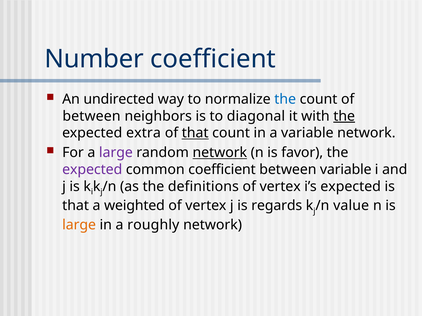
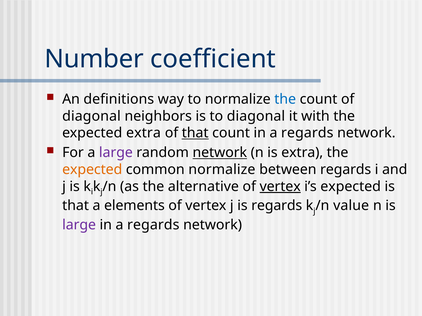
undirected: undirected -> definitions (119, 99)
between: between -> diagonal (92, 116)
the underline: present -> none (344, 116)
count in a variable: variable -> regards (307, 133)
is favor: favor -> extra (302, 153)
expected colour: purple -> orange (92, 170)
common coefficient: coefficient -> normalize (222, 170)
between variable: variable -> regards (346, 170)
definitions: definitions -> alternative (203, 187)
vertex underline: none -> present (280, 187)
weighted: weighted -> elements (134, 206)
large colour: orange -> purple (79, 225)
roughly: roughly -> regards (153, 225)
